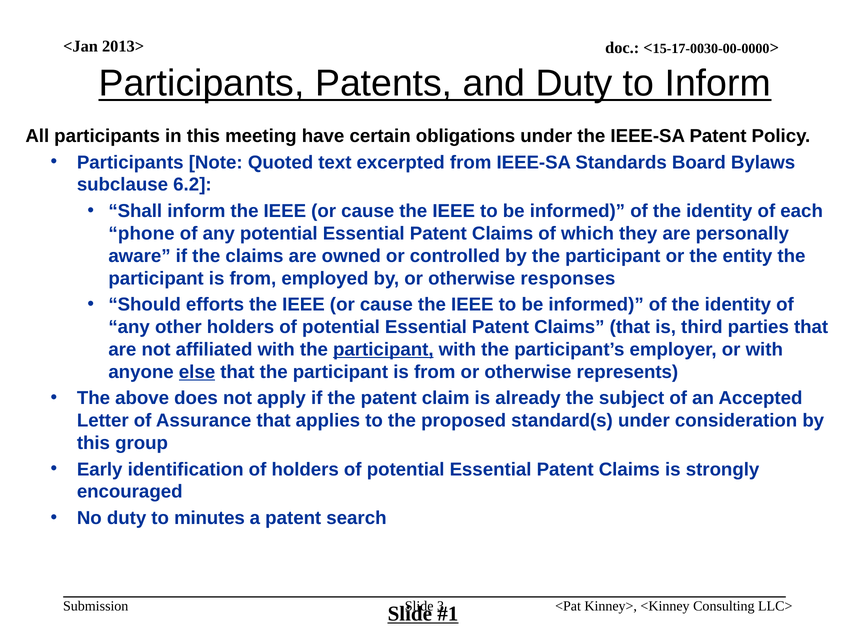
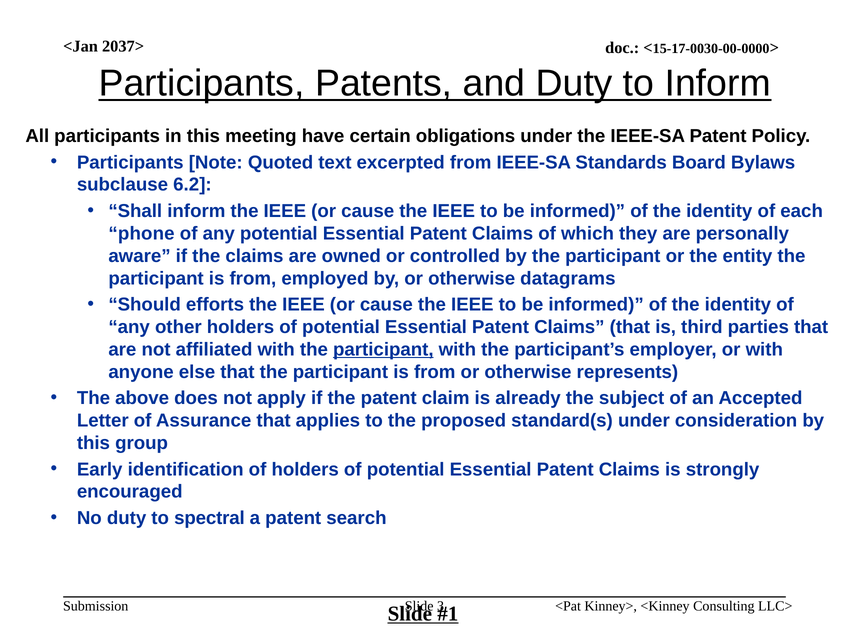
2013>: 2013> -> 2037> (123, 46)
responses: responses -> datagrams (568, 278)
else underline: present -> none (197, 372)
minutes: minutes -> spectral (209, 518)
